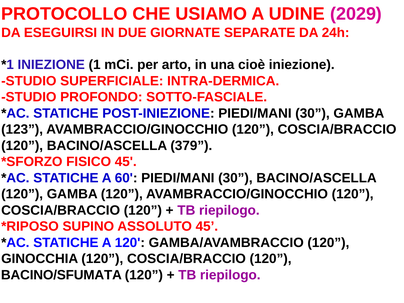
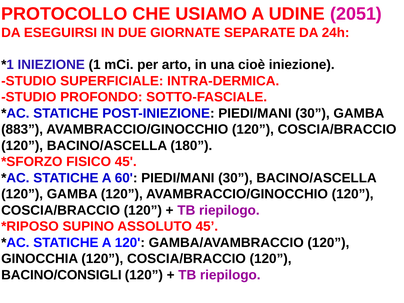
2029: 2029 -> 2051 (356, 14)
123: 123 -> 883 (22, 130)
379: 379 -> 180 (191, 146)
BACINO/SFUMATA: BACINO/SFUMATA -> BACINO/CONSIGLI (61, 275)
